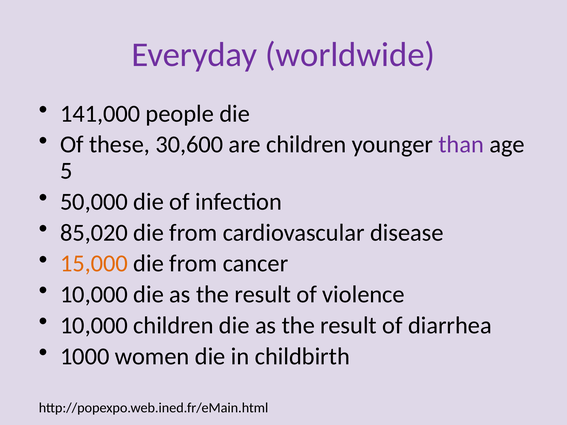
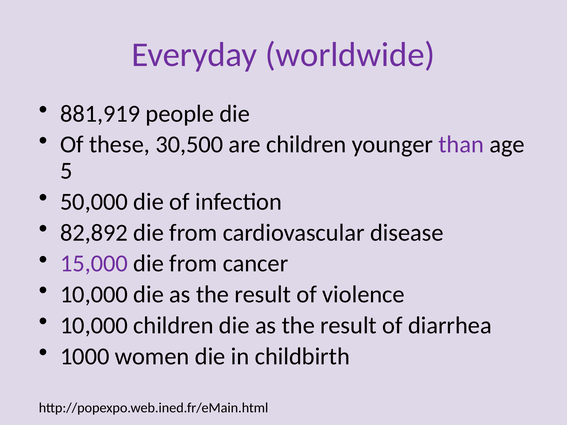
141,000: 141,000 -> 881,919 (100, 114)
30,600: 30,600 -> 30,500 (189, 145)
85,020: 85,020 -> 82,892 (94, 233)
15,000 colour: orange -> purple (94, 264)
